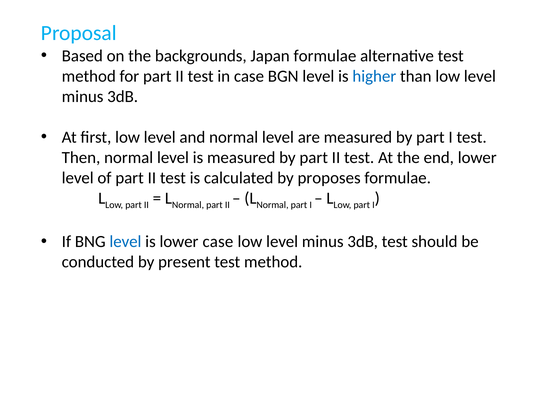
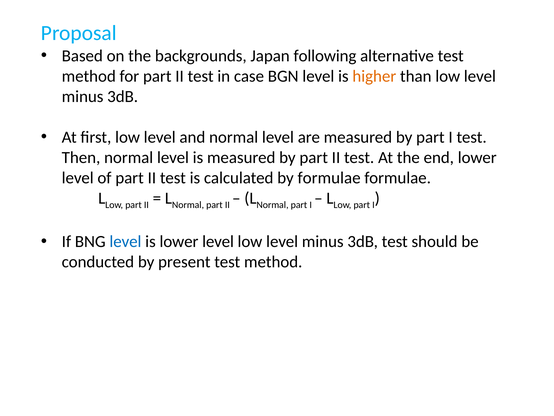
Japan formulae: formulae -> following (325, 56)
higher colour: blue -> orange (374, 76)
by proposes: proposes -> formulae (329, 178)
is lower case: case -> level (218, 241)
